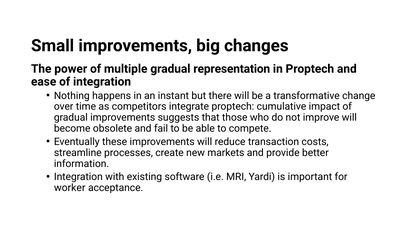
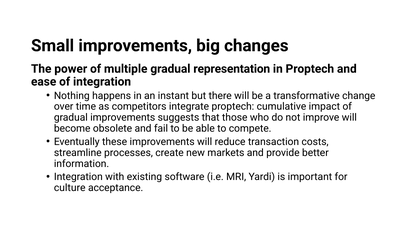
worker: worker -> culture (70, 188)
